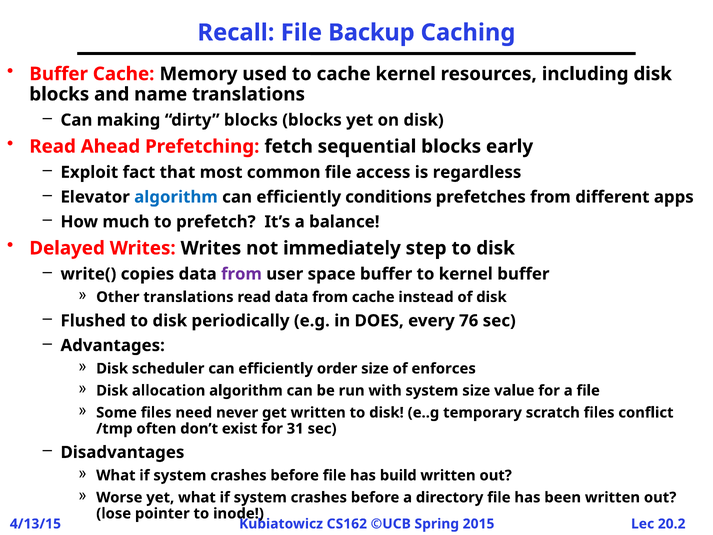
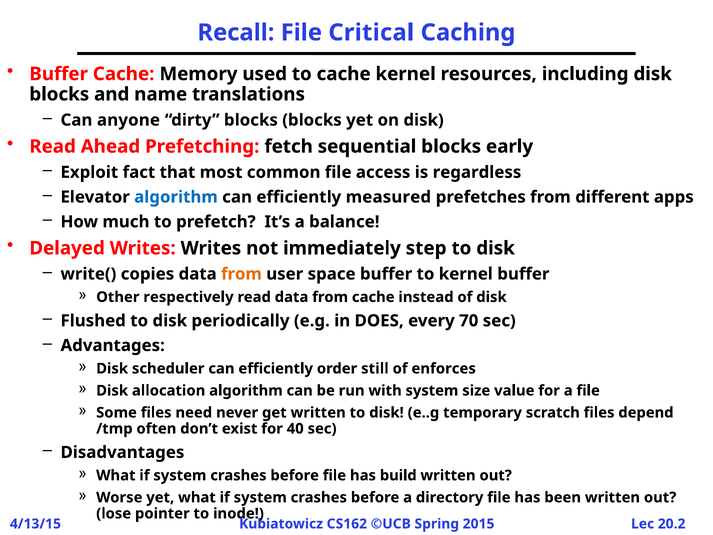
Backup: Backup -> Critical (371, 33)
making: making -> anyone (128, 120)
conditions: conditions -> measured (388, 197)
from colour: purple -> orange (241, 274)
Other translations: translations -> respectively (188, 297)
76: 76 -> 70 (469, 321)
order size: size -> still (375, 368)
conflict: conflict -> depend (646, 412)
31: 31 -> 40 (295, 428)
